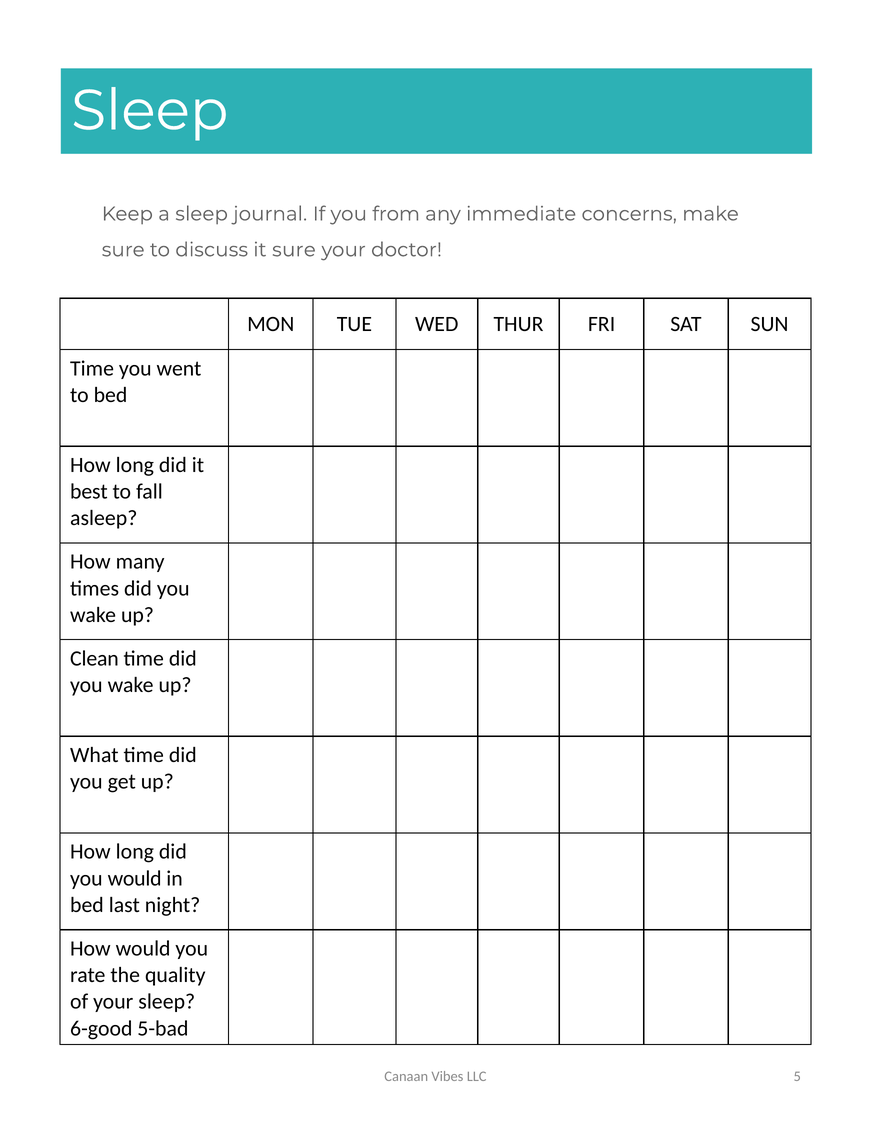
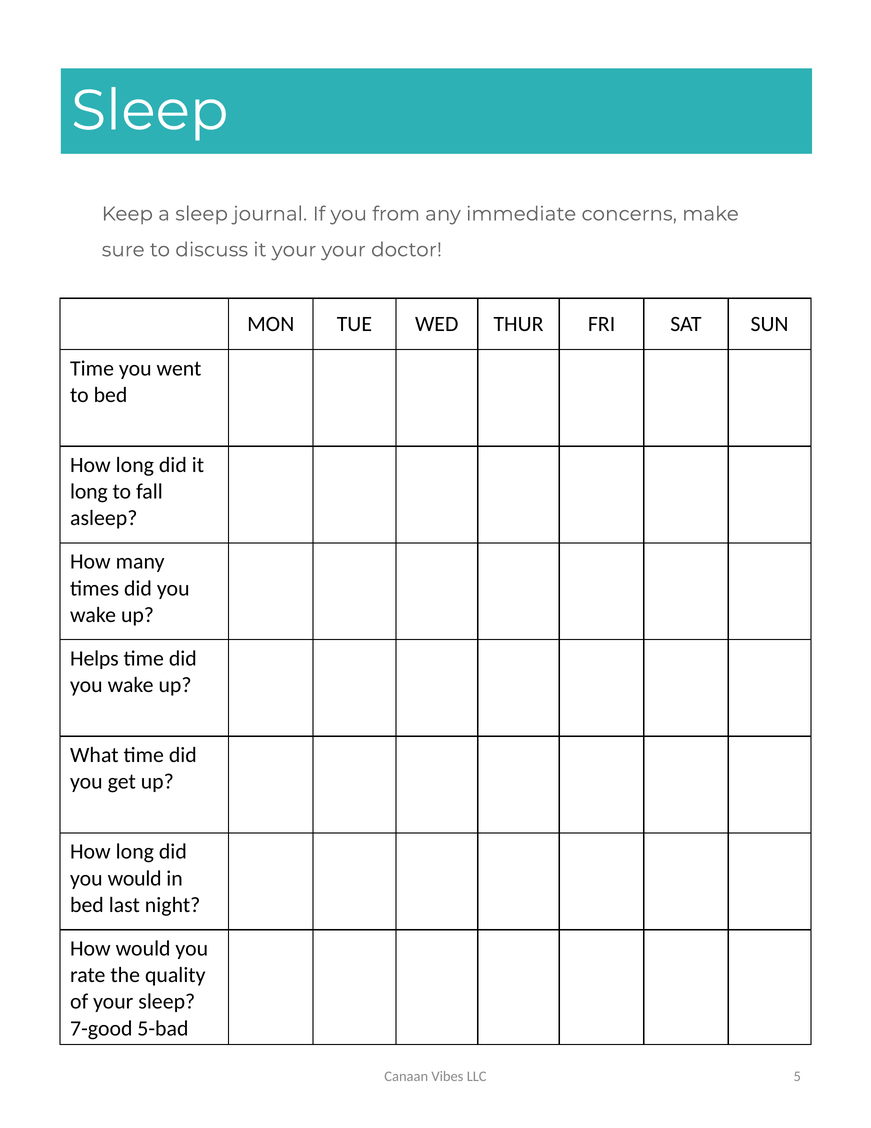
it sure: sure -> your (294, 250)
best: best -> long (89, 491)
Clean: Clean -> Helps (94, 658)
6-good: 6-good -> 7-good (101, 1028)
